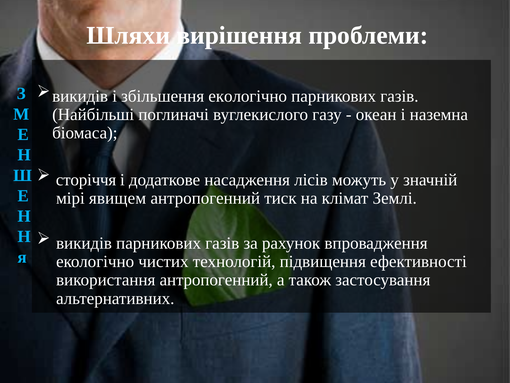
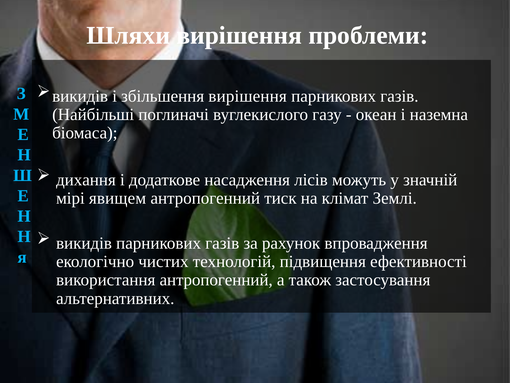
збільшення екологічно: екологічно -> вирішення (248, 96)
сторіччя: сторіччя -> дихання (86, 180)
